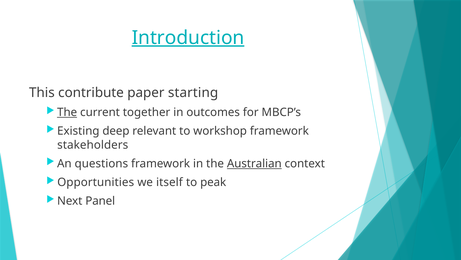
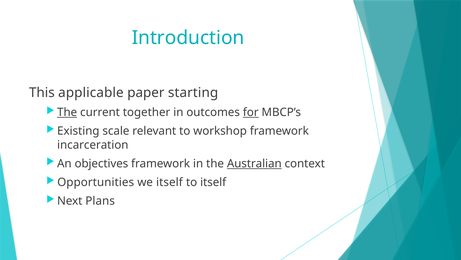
Introduction underline: present -> none (188, 38)
contribute: contribute -> applicable (91, 92)
for underline: none -> present (251, 112)
deep: deep -> scale (116, 131)
stakeholders: stakeholders -> incarceration (93, 145)
questions: questions -> objectives (101, 163)
to peak: peak -> itself (213, 182)
Panel: Panel -> Plans (100, 200)
